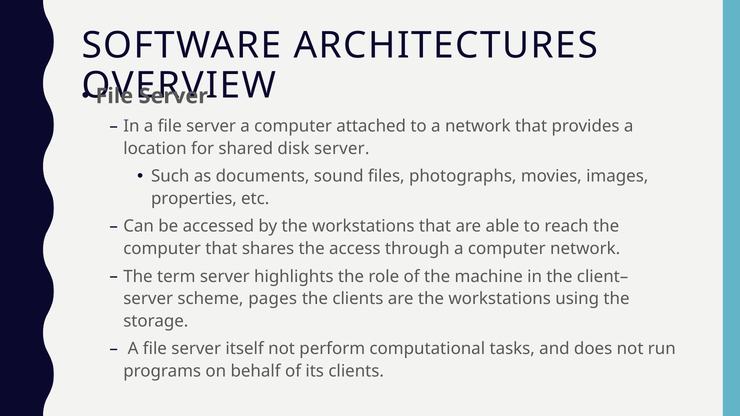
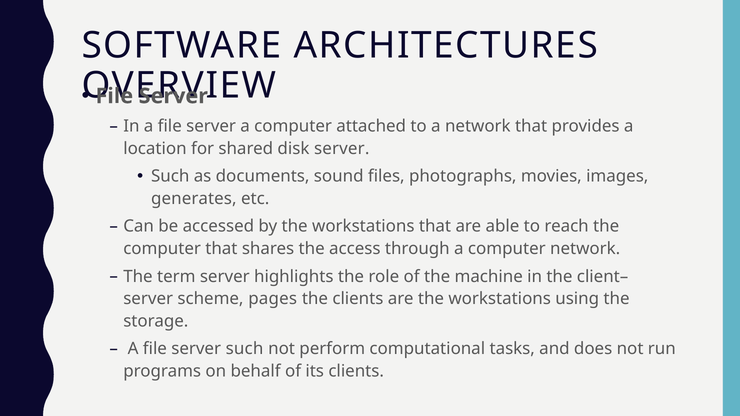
properties: properties -> generates (194, 199)
server itself: itself -> such (245, 349)
